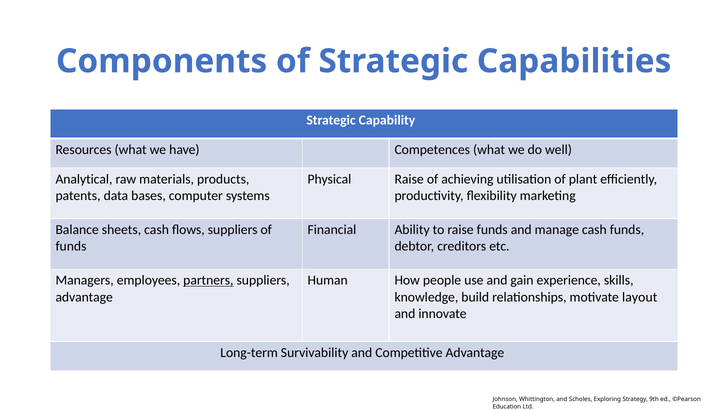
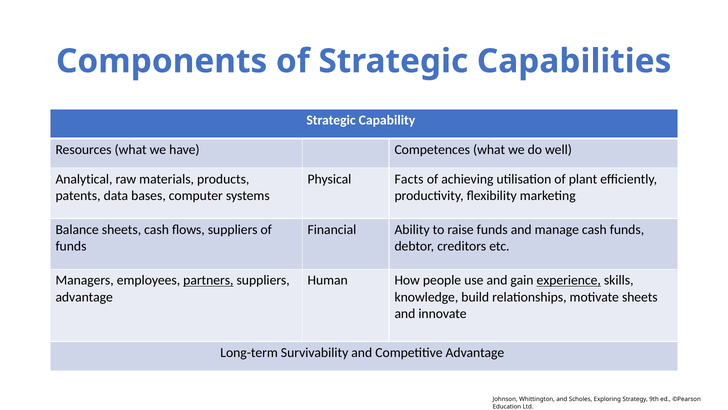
Physical Raise: Raise -> Facts (409, 179)
experience underline: none -> present (569, 280)
motivate layout: layout -> sheets (640, 297)
